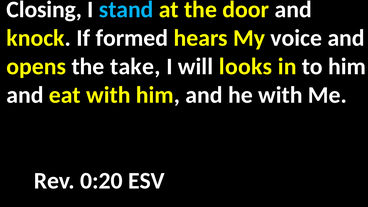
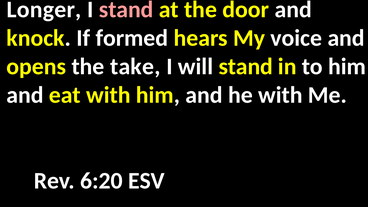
Closing: Closing -> Longer (44, 10)
stand colour: light blue -> pink (126, 10)
will looks: looks -> stand (246, 67)
0:20: 0:20 -> 6:20 (101, 181)
